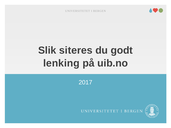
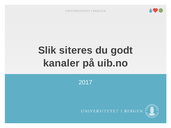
lenking: lenking -> kanaler (61, 63)
